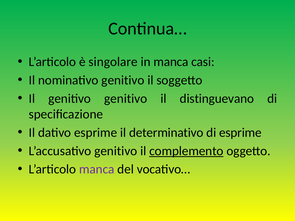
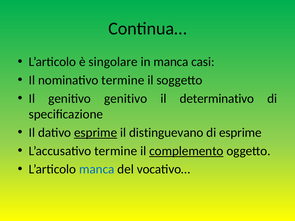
nominativo genitivo: genitivo -> termine (123, 80)
distinguevano: distinguevano -> determinativo (217, 99)
esprime underline: none -> present (96, 133)
determinativo: determinativo -> distinguevano (166, 133)
L’accusativo genitivo: genitivo -> termine (116, 151)
manca colour: purple -> blue (97, 169)
